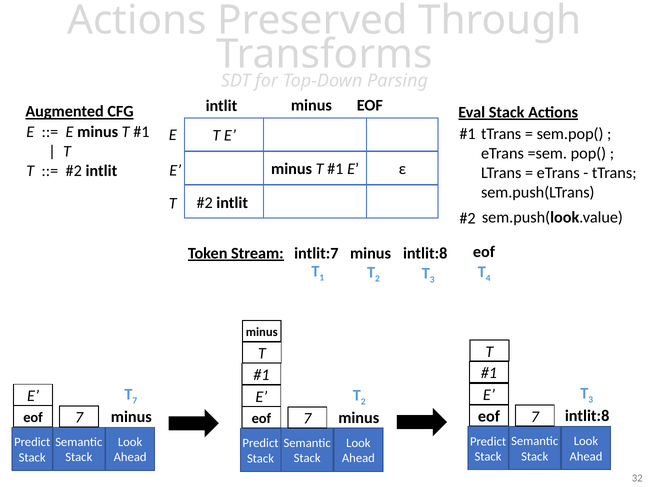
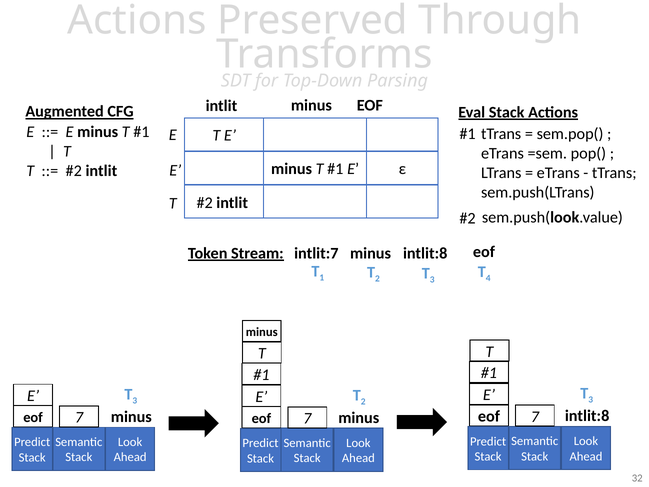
7: 7 -> 3 (135, 401)
